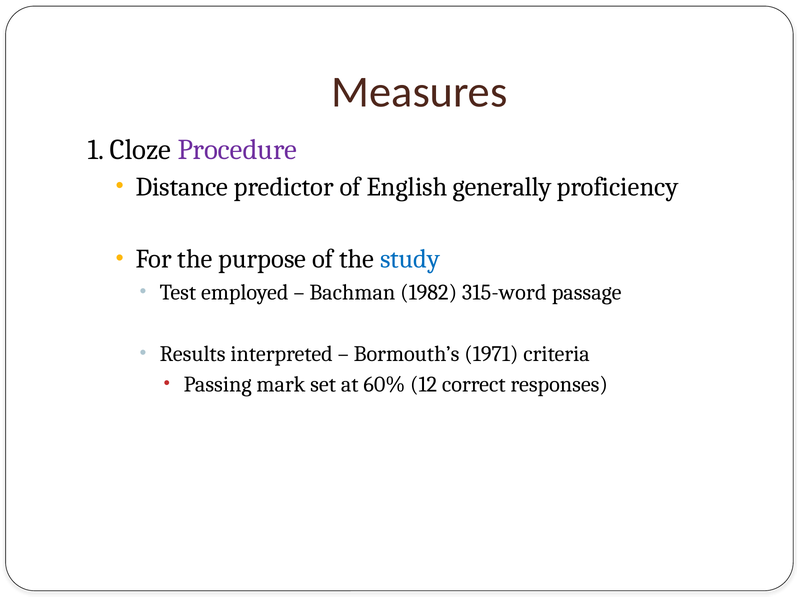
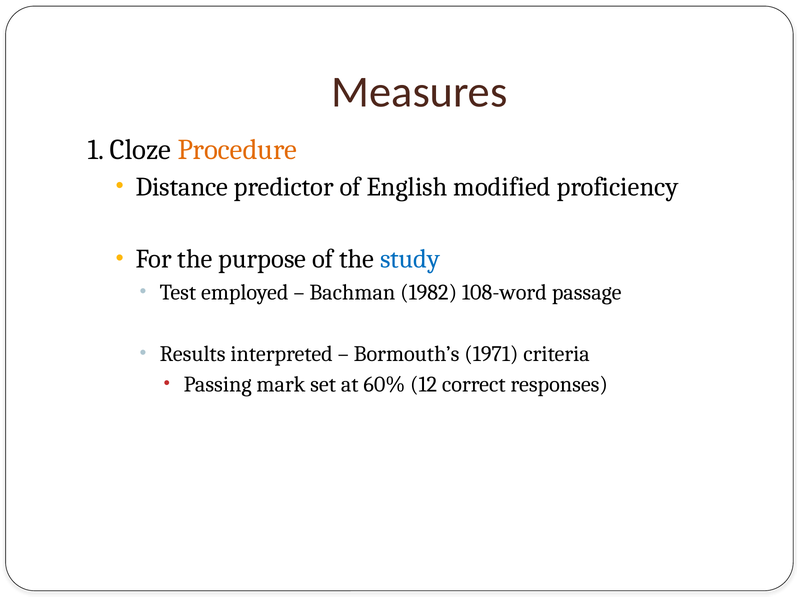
Procedure colour: purple -> orange (237, 150)
generally: generally -> modified (502, 187)
315-word: 315-word -> 108-word (504, 292)
